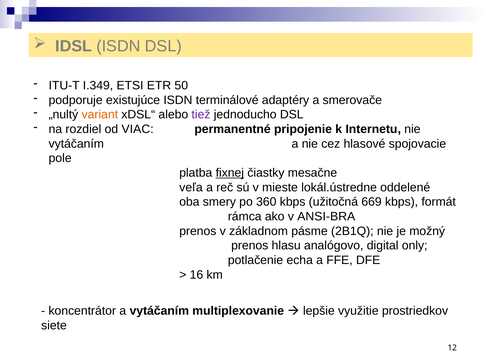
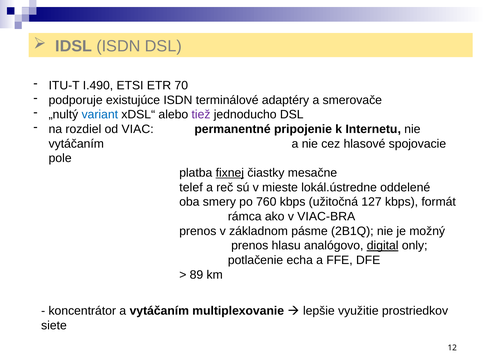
I.349: I.349 -> I.490 (98, 86)
50: 50 -> 70 (181, 86)
variant colour: orange -> blue (100, 115)
veľa: veľa -> telef (191, 188)
360: 360 -> 760 (266, 202)
669: 669 -> 127 (372, 202)
ANSI-BRA: ANSI-BRA -> VIAC-BRA (326, 217)
digital underline: none -> present (383, 246)
16: 16 -> 89 (196, 275)
